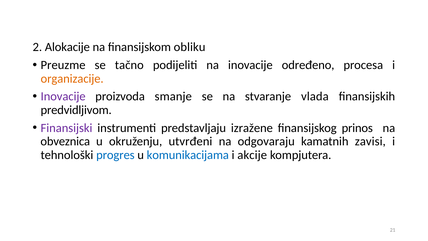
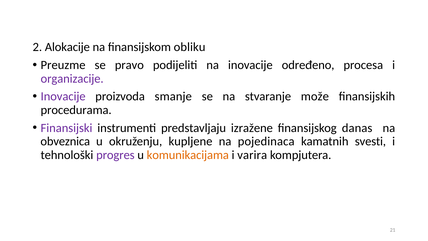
tačno: tačno -> pravo (129, 65)
organizacije colour: orange -> purple (72, 79)
vlada: vlada -> može (315, 96)
predvidljivom: predvidljivom -> procedurama (76, 110)
prinos: prinos -> danas (357, 128)
utvrđeni: utvrđeni -> kupljene (190, 141)
odgovaraju: odgovaraju -> pojedinaca (266, 141)
zavisi: zavisi -> svesti (370, 141)
progres colour: blue -> purple (115, 155)
komunikacijama colour: blue -> orange (188, 155)
akcije: akcije -> varira (252, 155)
